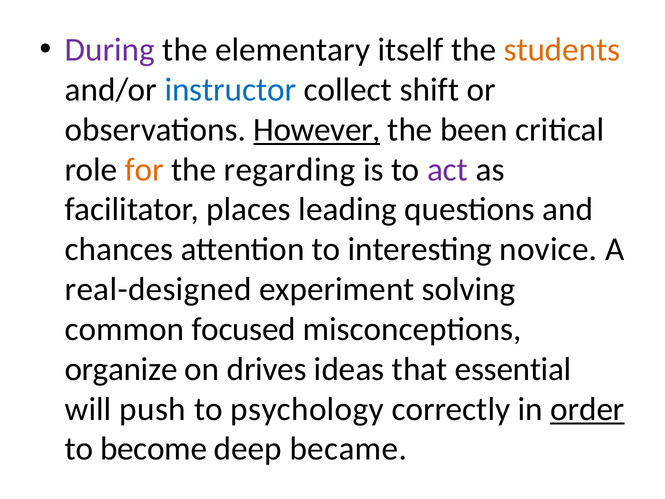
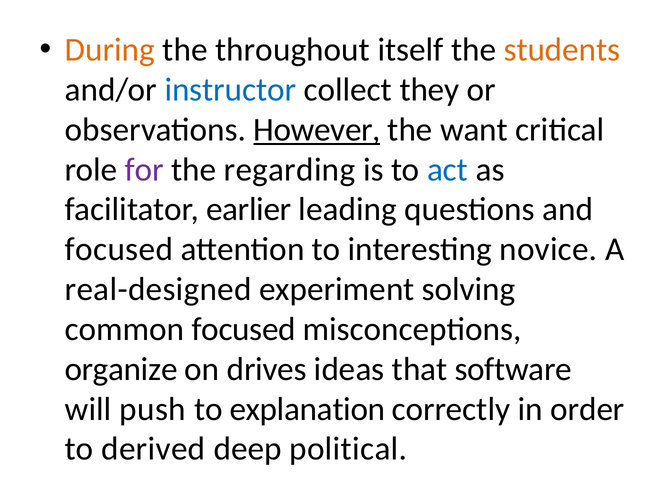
During colour: purple -> orange (110, 50)
elementary: elementary -> throughout (293, 50)
shift: shift -> they (429, 90)
been: been -> want (474, 130)
for colour: orange -> purple (144, 169)
act colour: purple -> blue (448, 169)
places: places -> earlier (249, 209)
chances: chances -> focused (119, 249)
essential: essential -> software (513, 369)
psychology: psychology -> explanation (307, 409)
order underline: present -> none (587, 409)
become: become -> derived (153, 449)
became: became -> political (348, 449)
